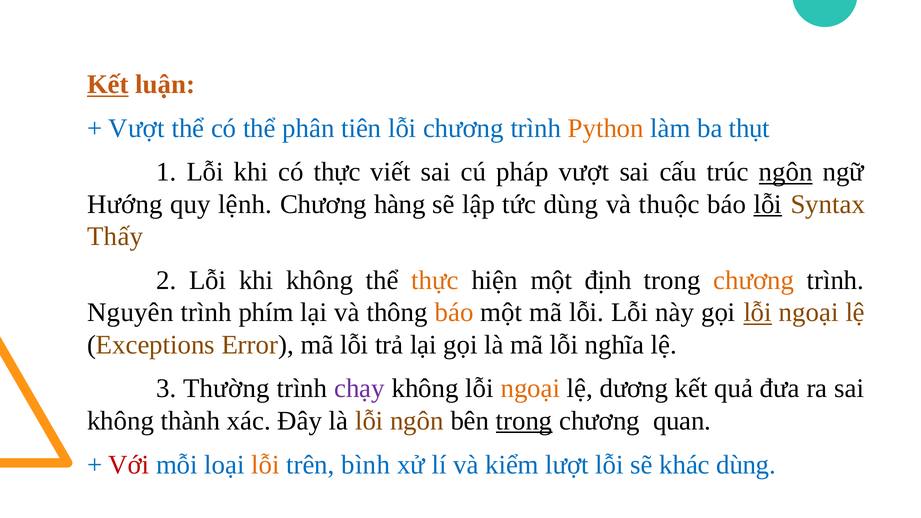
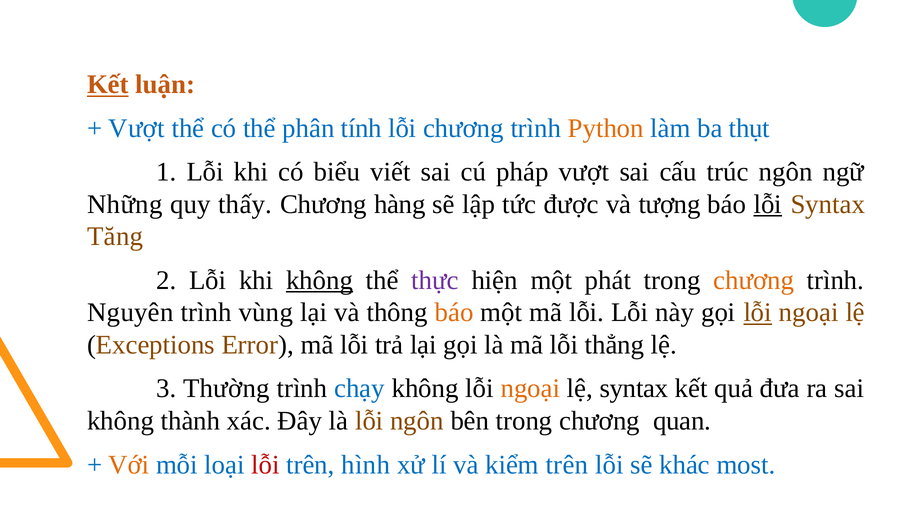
tiên: tiên -> tính (361, 128)
có thực: thực -> biểu (337, 172)
ngôn underline: present -> none (786, 172)
Hướng: Hướng -> Những (125, 204)
lệnh: lệnh -> thấy (245, 204)
tức dùng: dùng -> được (571, 204)
thuộc: thuộc -> tượng (670, 204)
Thấy: Thấy -> Tăng (115, 237)
không underline: none -> present (320, 280)
thực colour: orange -> purple (435, 280)
định: định -> phát (608, 280)
phím: phím -> vùng (266, 313)
nghĩa: nghĩa -> thẳng (614, 345)
chạy colour: purple -> blue (359, 389)
lệ dương: dương -> syntax (634, 389)
trong underline: present -> none (524, 421)
Với colour: red -> orange (129, 465)
lỗi colour: orange -> red (265, 465)
bình: bình -> hình (366, 465)
kiểm lượt: lượt -> trên (567, 465)
khác dùng: dùng -> most (746, 465)
